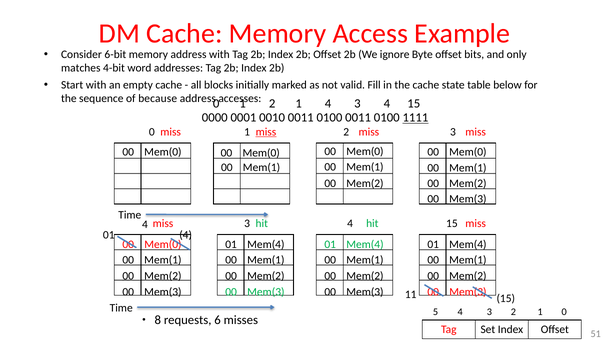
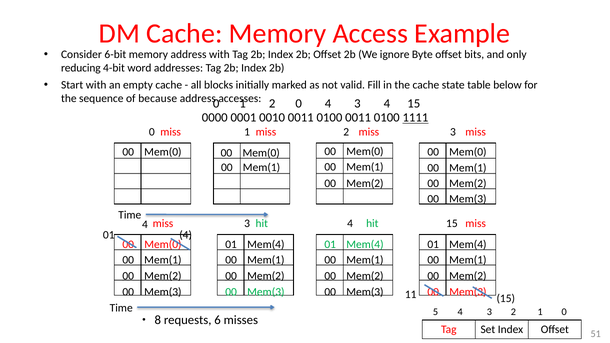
matches: matches -> reducing (81, 68)
1: 1 -> 0 (299, 104)
miss underline: present -> none (266, 132)
